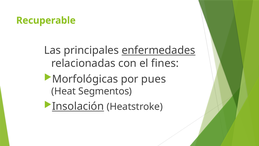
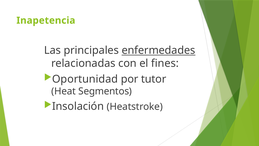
Recuperable: Recuperable -> Inapetencia (46, 20)
Morfológicas: Morfológicas -> Oportunidad (85, 79)
pues: pues -> tutor (154, 79)
Insolación underline: present -> none (78, 106)
